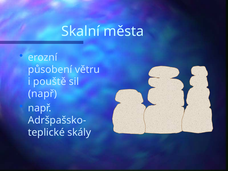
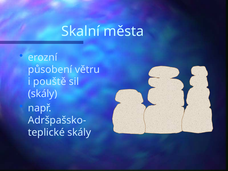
např: např -> skály (43, 94)
